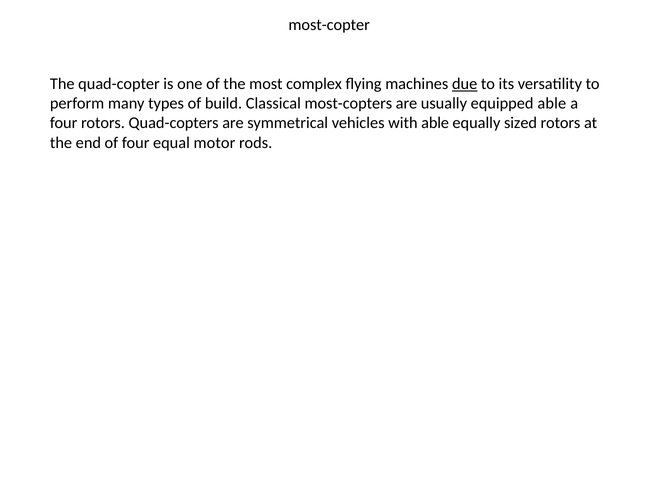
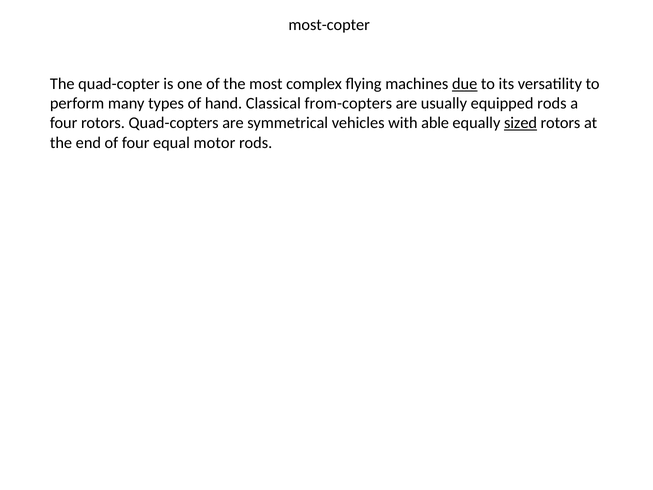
build: build -> hand (224, 103)
most-copters: most-copters -> from-copters (348, 103)
equipped able: able -> rods (552, 103)
sized underline: none -> present (521, 123)
